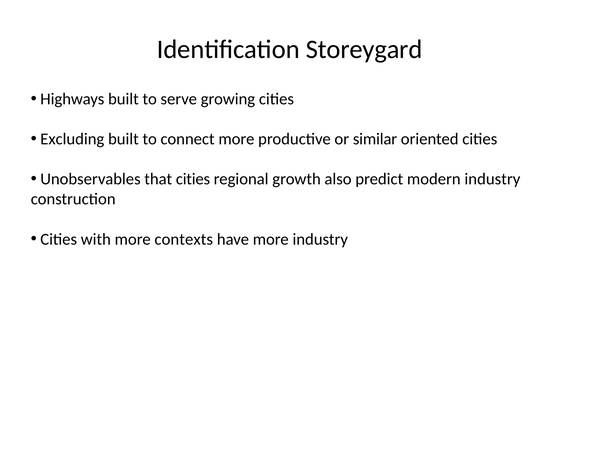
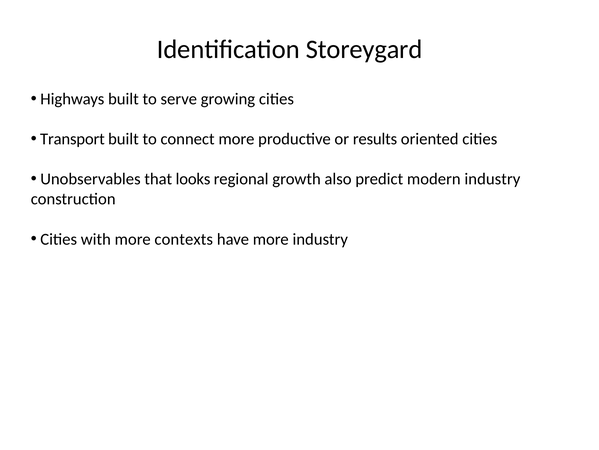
Excluding: Excluding -> Transport (72, 139)
similar: similar -> results (375, 139)
that cities: cities -> looks (193, 179)
